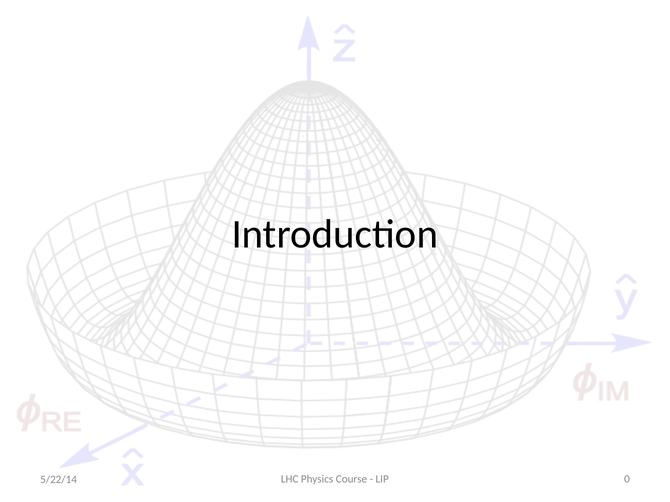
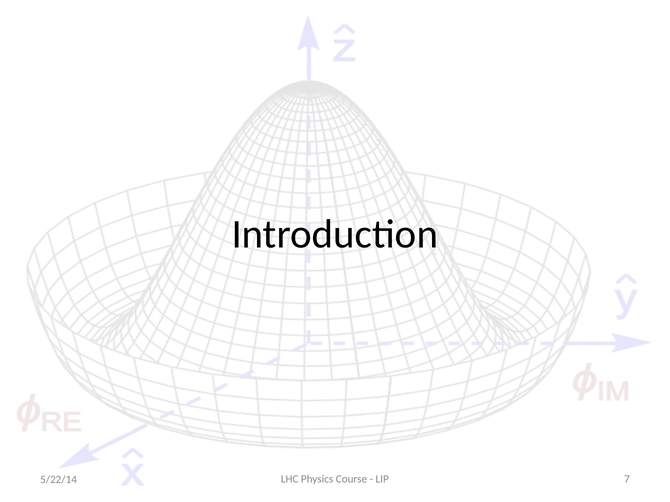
0: 0 -> 7 (627, 480)
